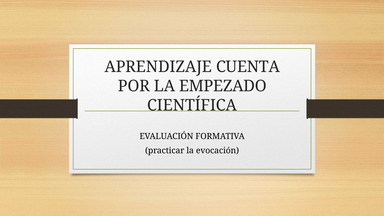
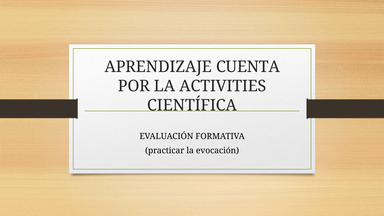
EMPEZADO: EMPEZADO -> ACTIVITIES (223, 86)
